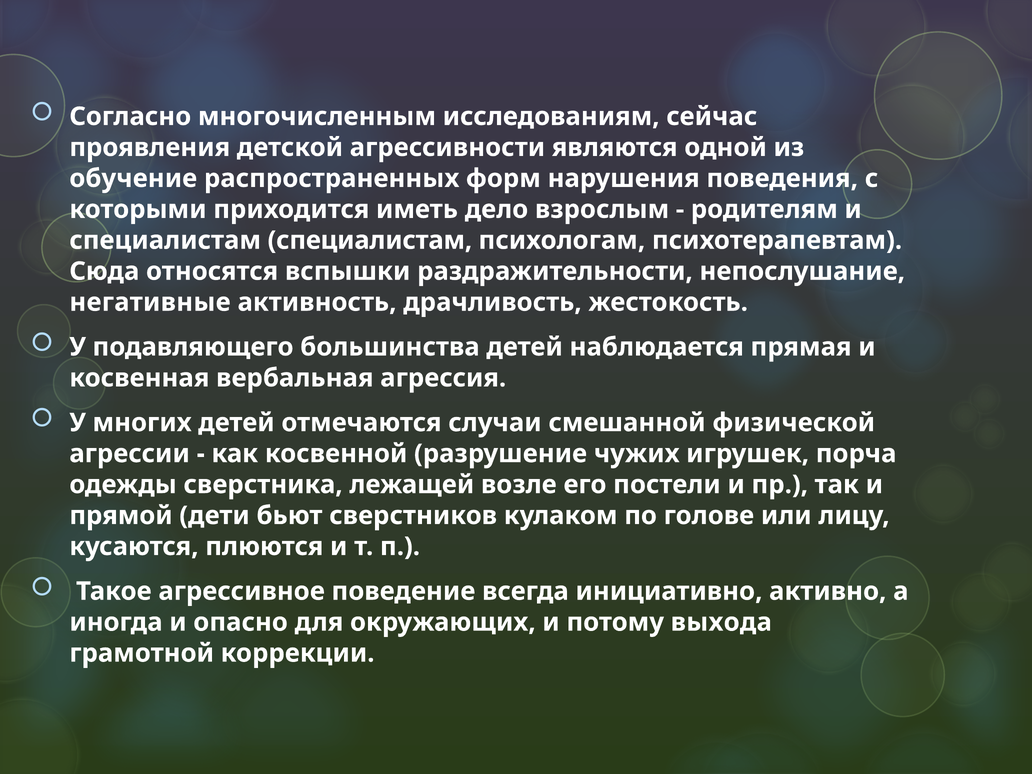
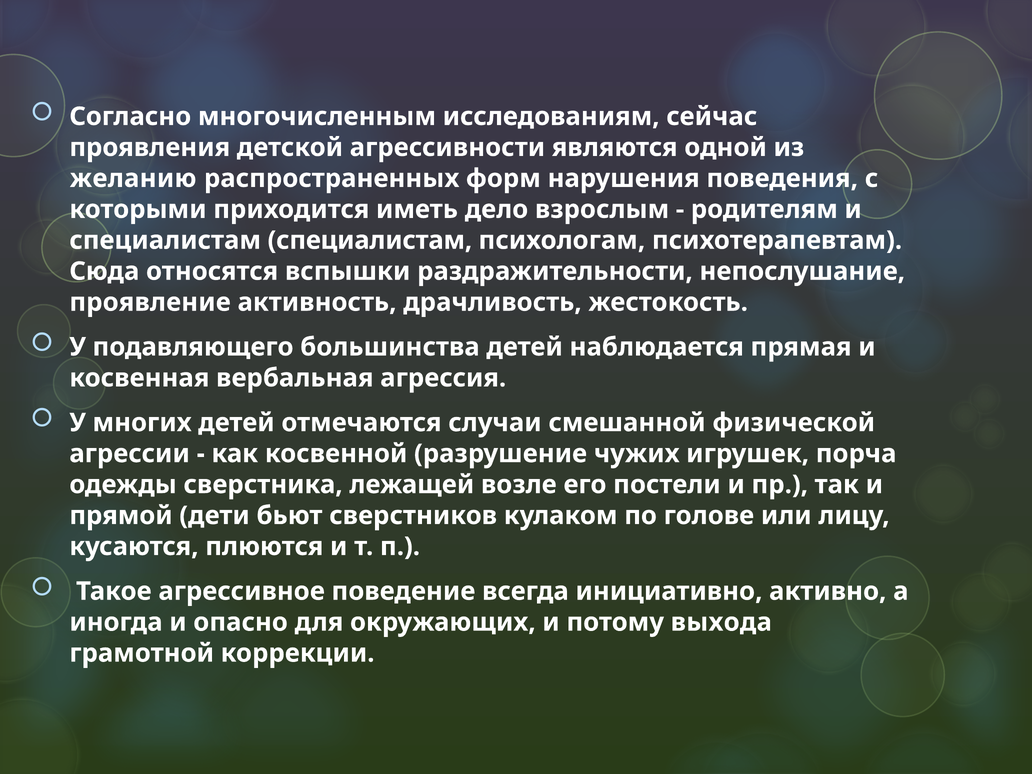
обучение: обучение -> желанию (133, 178)
негативные: негативные -> проявление (150, 302)
